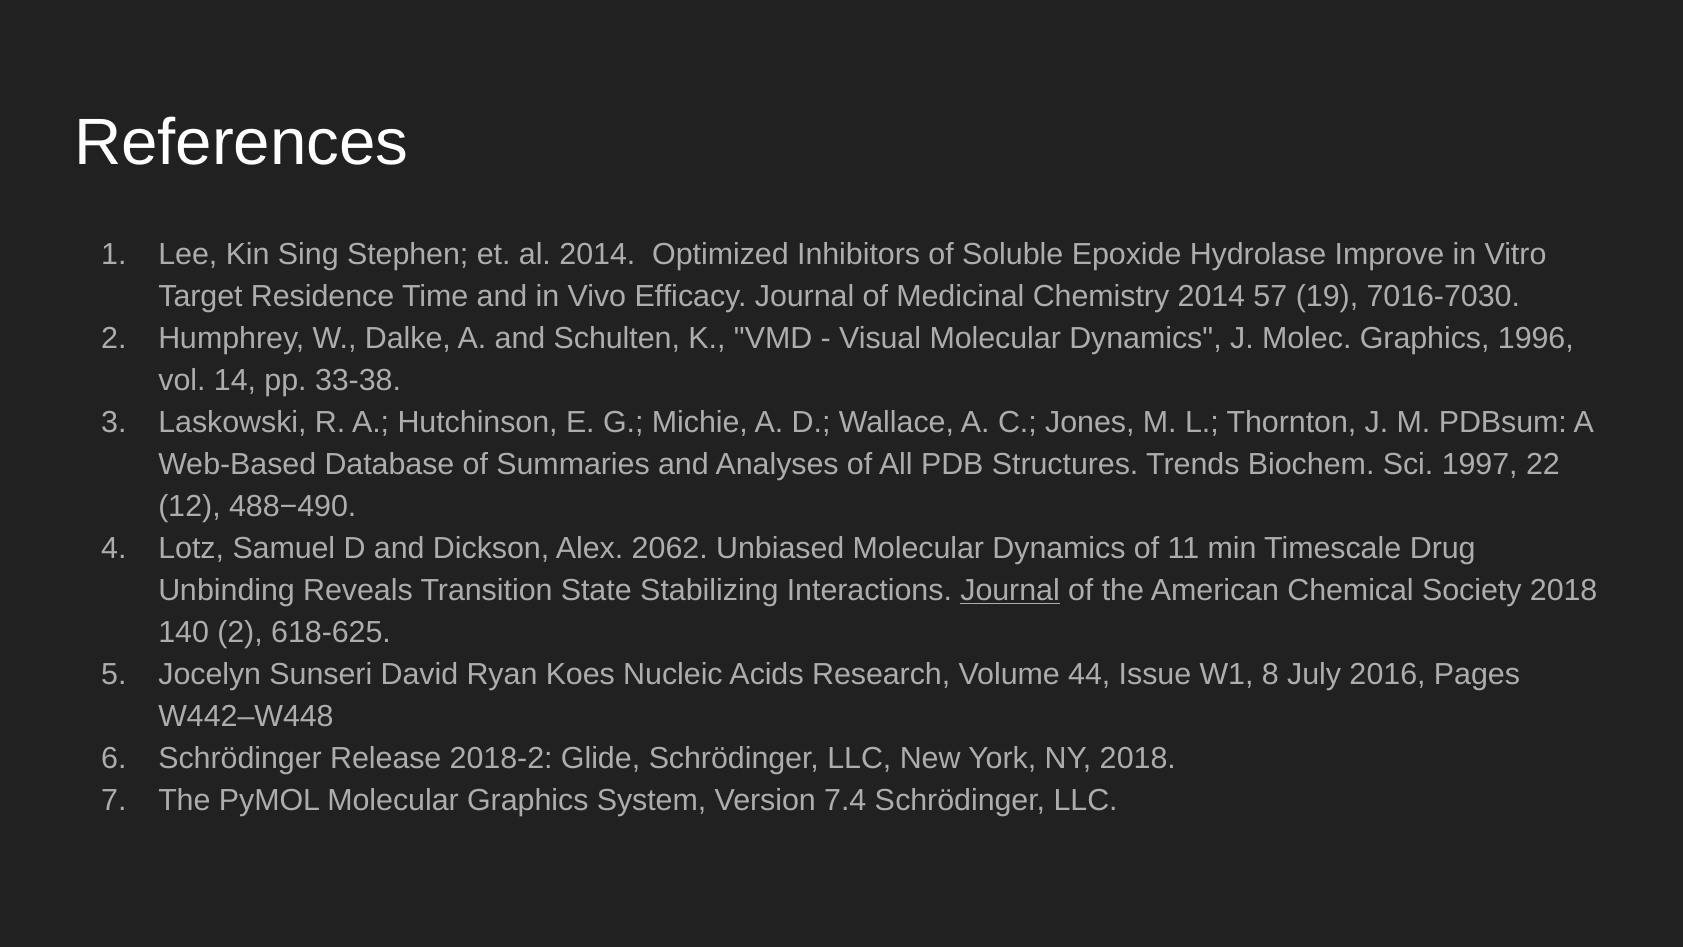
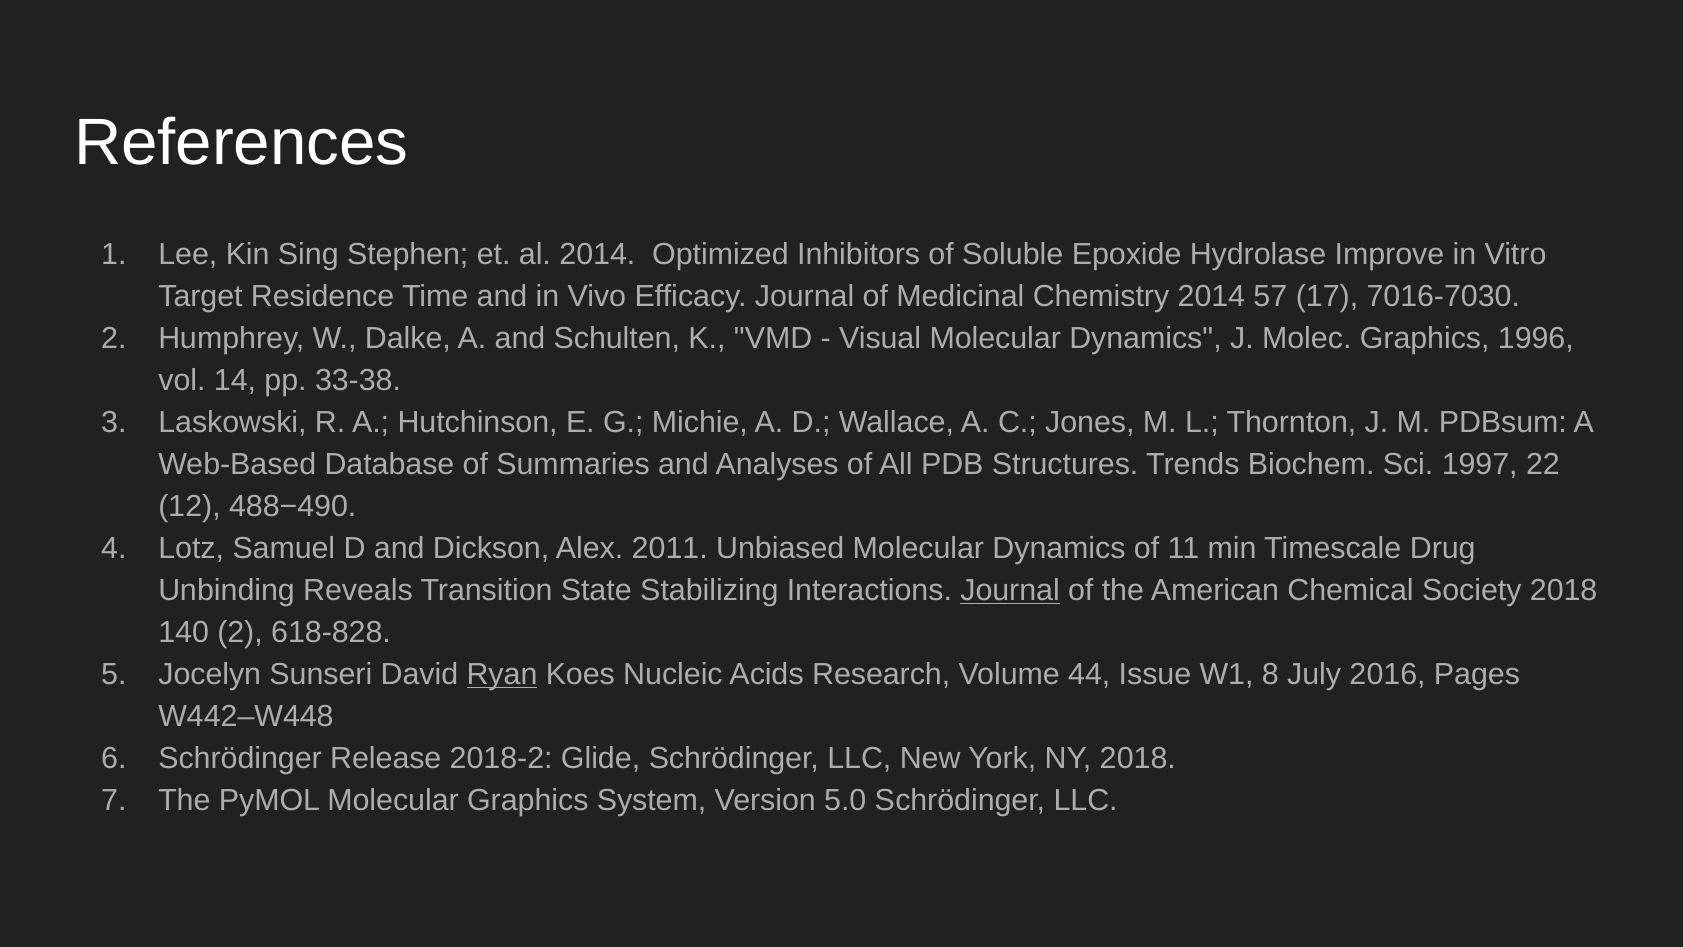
19: 19 -> 17 (1327, 297)
2062: 2062 -> 2011 (670, 548)
618-625: 618-625 -> 618-828 (331, 632)
Ryan underline: none -> present (502, 674)
7.4: 7.4 -> 5.0 (845, 800)
